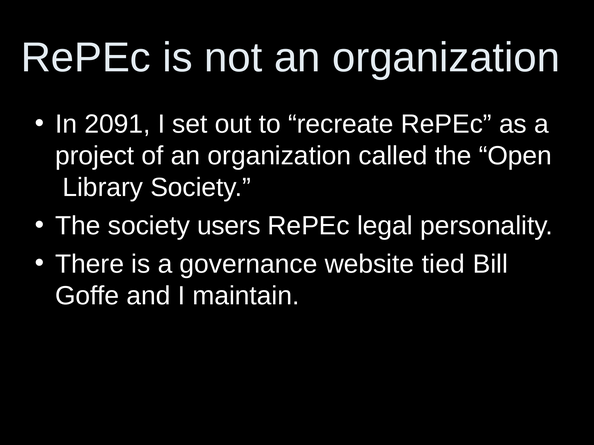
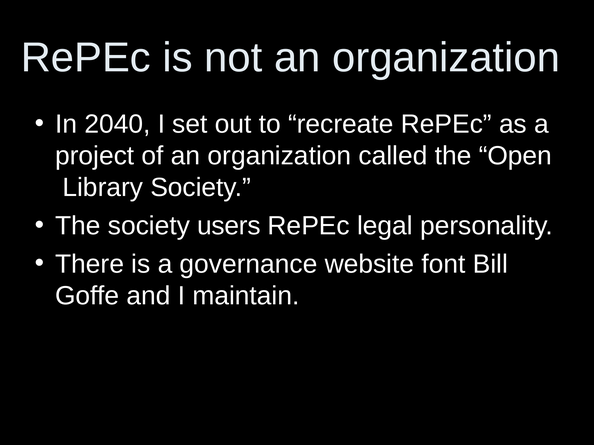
2091: 2091 -> 2040 (117, 124)
tied: tied -> font (443, 264)
